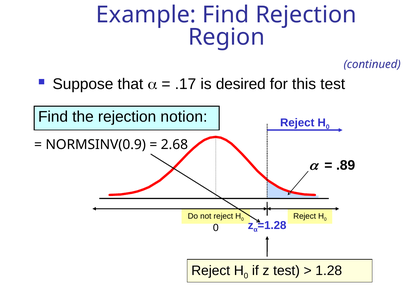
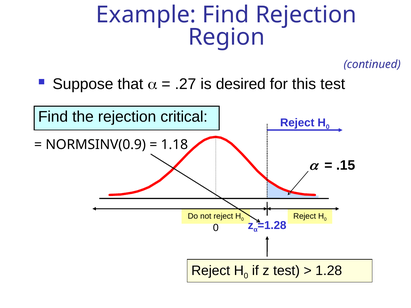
.17: .17 -> .27 (186, 84)
notion: notion -> critical (184, 117)
2.68: 2.68 -> 1.18 (174, 145)
.89: .89 -> .15 (346, 165)
